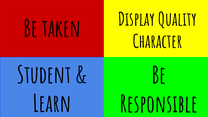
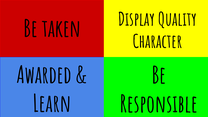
Student: Student -> Awarded (44, 75)
